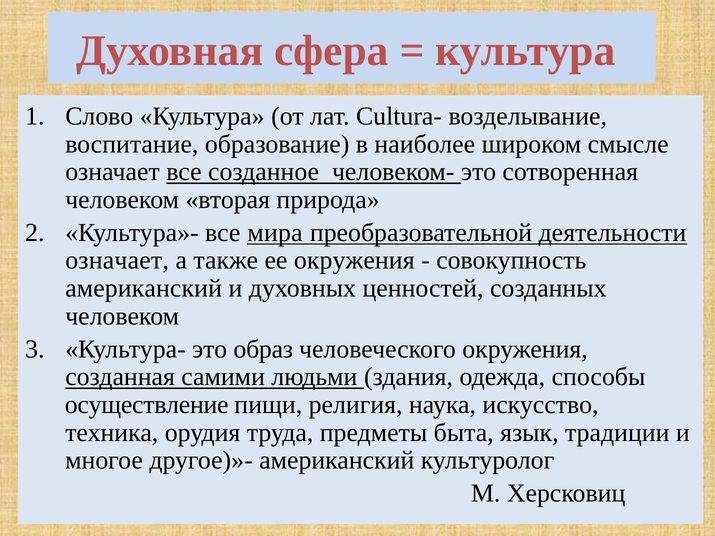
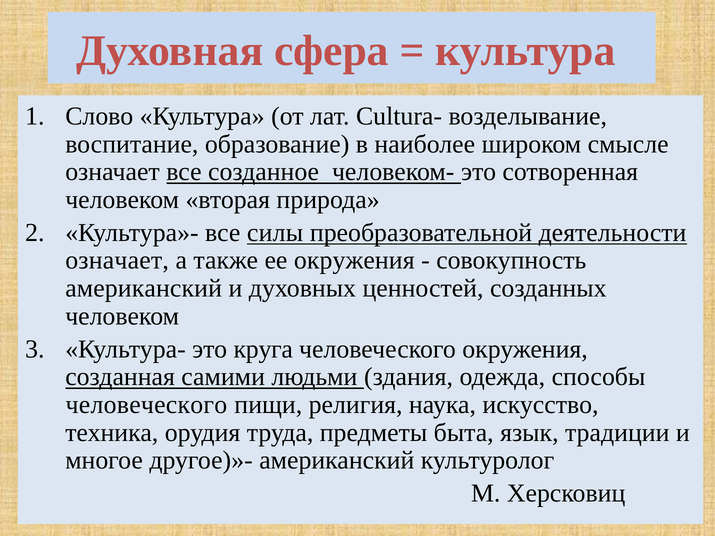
мира: мира -> силы (275, 233)
образ: образ -> круга (263, 349)
осуществление: осуществление -> человеческого (146, 405)
